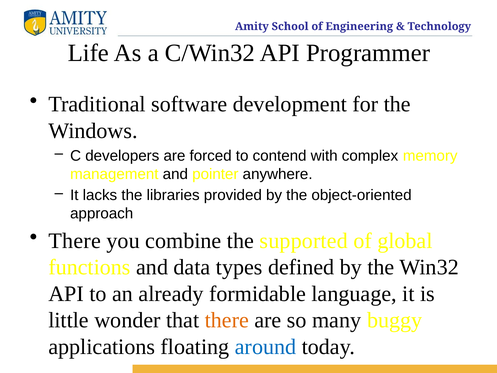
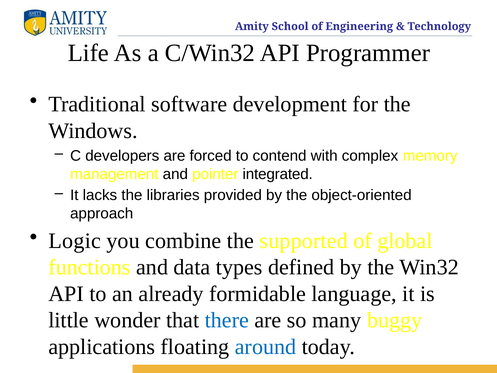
anywhere: anywhere -> integrated (278, 174)
There: There -> Logic (75, 241)
there colour: orange -> blue (227, 320)
